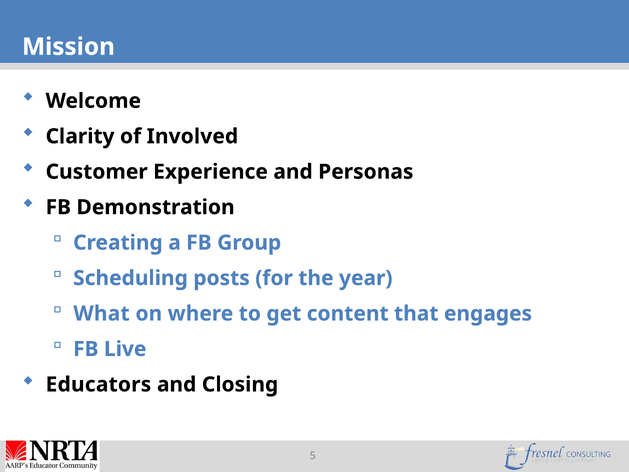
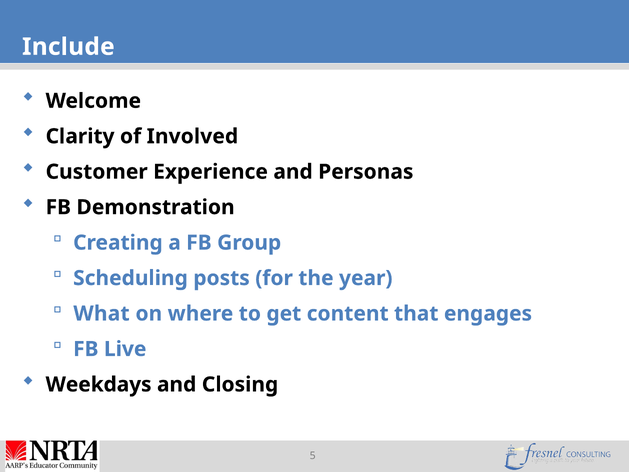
Mission: Mission -> Include (68, 47)
Educators: Educators -> Weekdays (99, 384)
